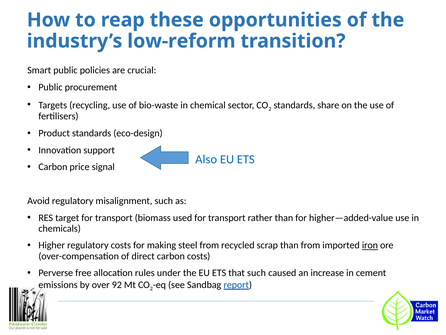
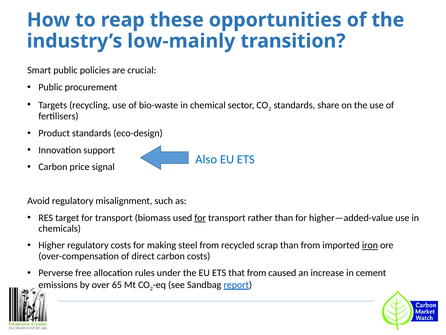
low-reform: low-reform -> low-mainly (181, 41)
for underline: none -> present (200, 217)
that such: such -> from (257, 273)
92: 92 -> 65 (117, 284)
